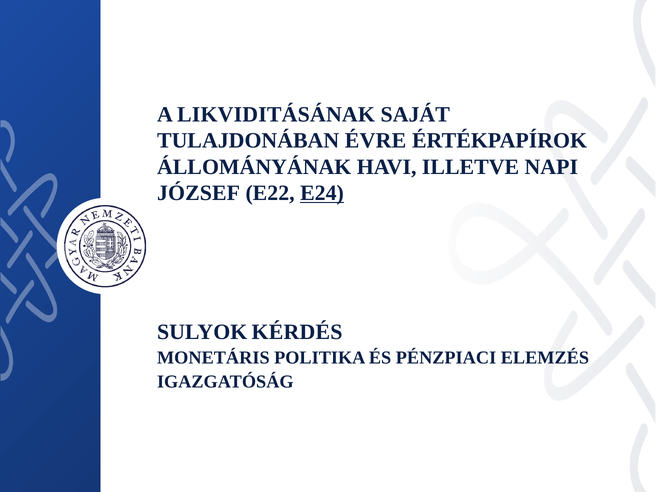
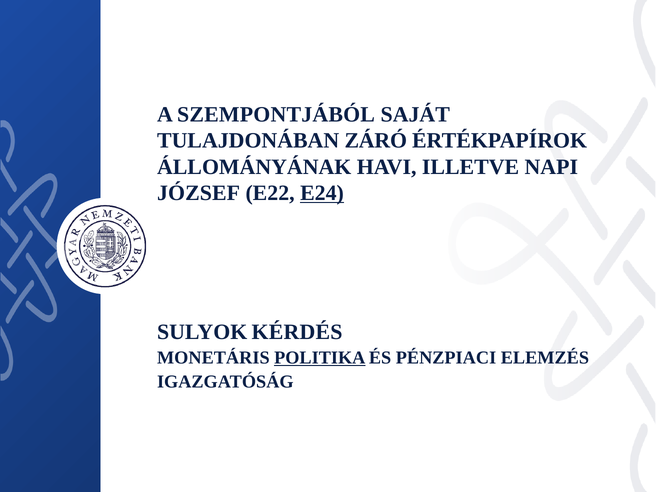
LIKVIDITÁSÁNAK: LIKVIDITÁSÁNAK -> SZEMPONTJÁBÓL (276, 114)
ÉVRE: ÉVRE -> ZÁRÓ (376, 141)
POLITIKA underline: none -> present (320, 358)
